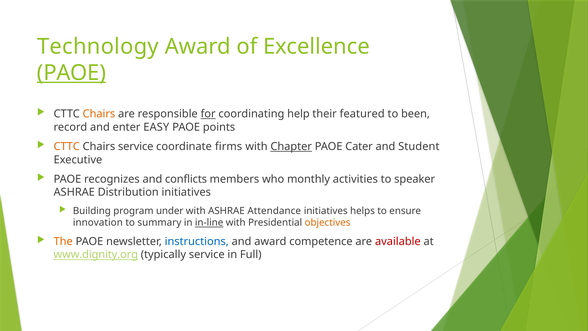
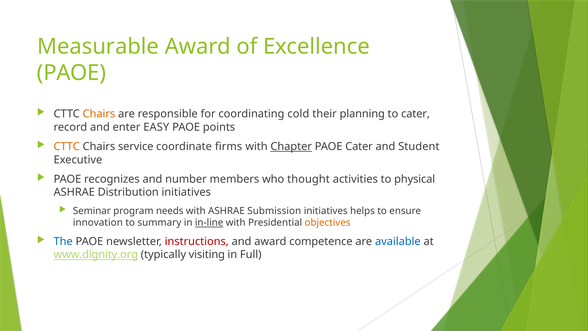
Technology: Technology -> Measurable (98, 46)
PAOE underline: present -> none (71, 73)
for underline: present -> none (208, 114)
help: help -> cold (298, 114)
featured: featured -> planning (362, 114)
to been: been -> cater (415, 114)
conflicts: conflicts -> number (186, 179)
monthly: monthly -> thought (308, 179)
speaker: speaker -> physical (415, 179)
Building: Building -> Seminar (92, 211)
under: under -> needs (170, 211)
Attendance: Attendance -> Submission (274, 211)
The colour: orange -> blue (63, 241)
instructions colour: blue -> red (197, 241)
available colour: red -> blue (398, 241)
typically service: service -> visiting (207, 254)
